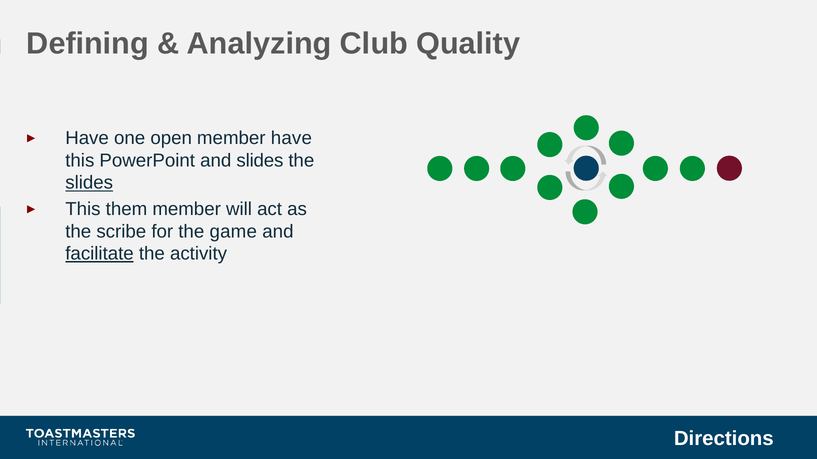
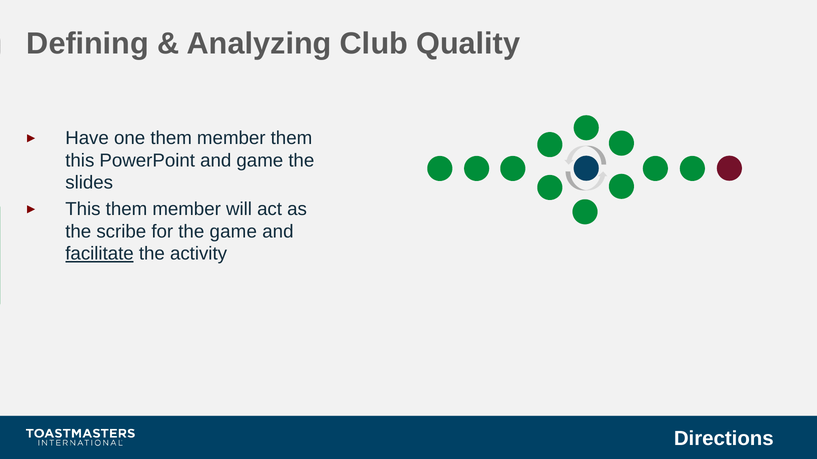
one open: open -> them (171, 138)
member have: have -> them (291, 138)
and slides: slides -> game (260, 161)
slides underline: present -> none (89, 183)
